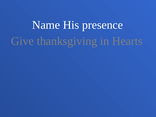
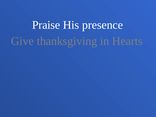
Name: Name -> Praise (46, 25)
